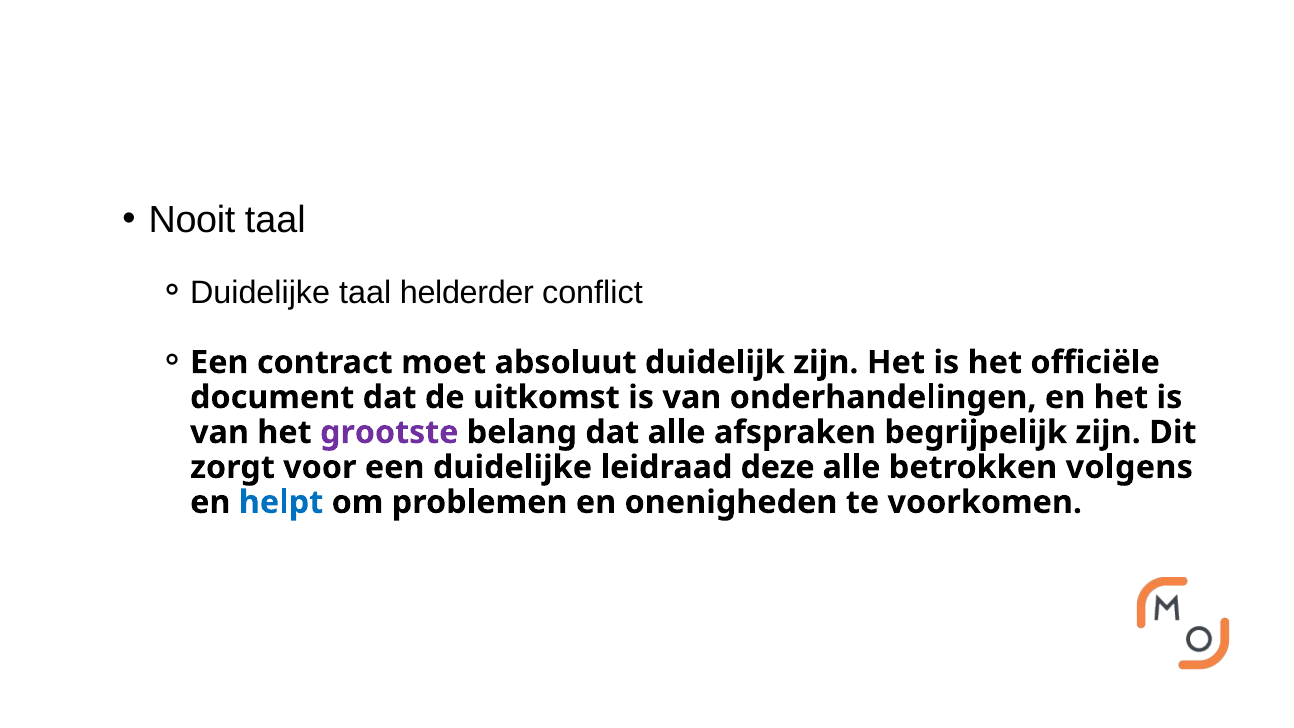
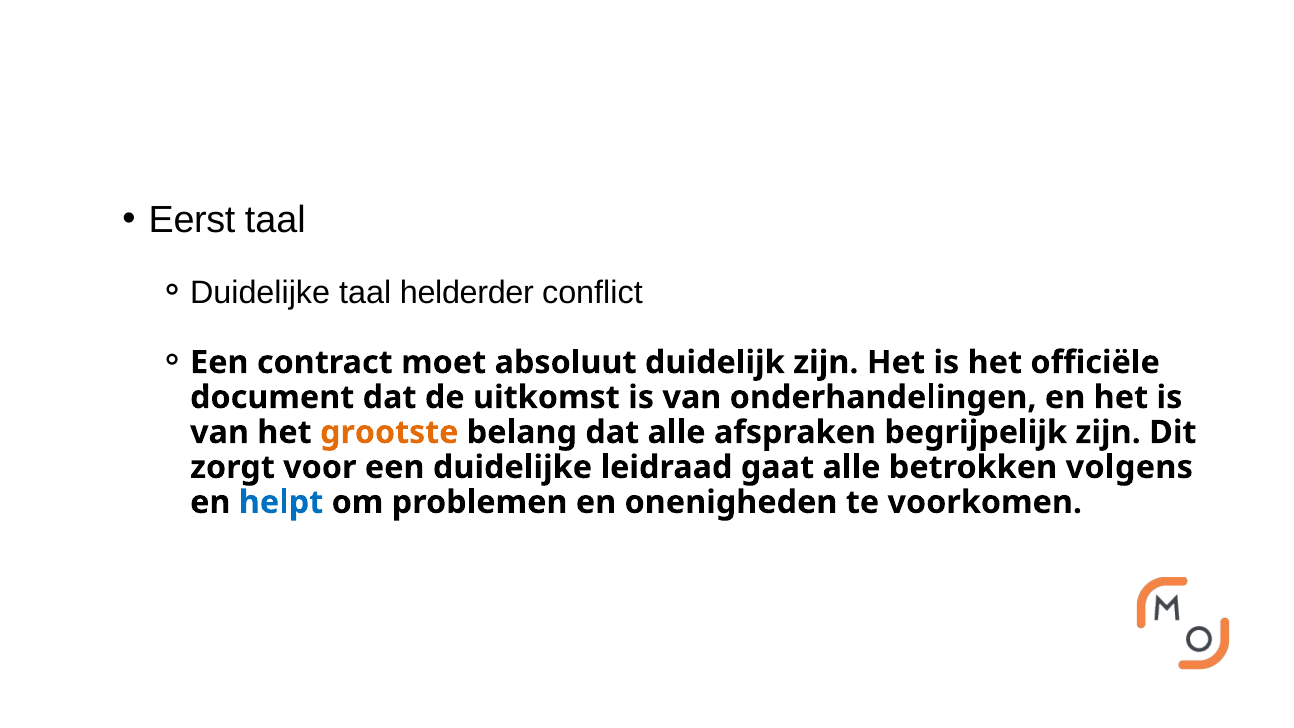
Nooit: Nooit -> Eerst (192, 220)
grootste colour: purple -> orange (389, 432)
deze: deze -> gaat (777, 467)
